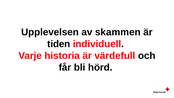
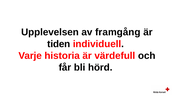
skammen: skammen -> framgång (118, 32)
